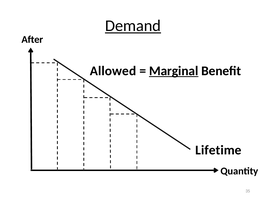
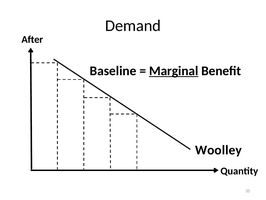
Demand underline: present -> none (133, 26)
Allowed: Allowed -> Baseline (113, 71)
Lifetime: Lifetime -> Woolley (218, 150)
